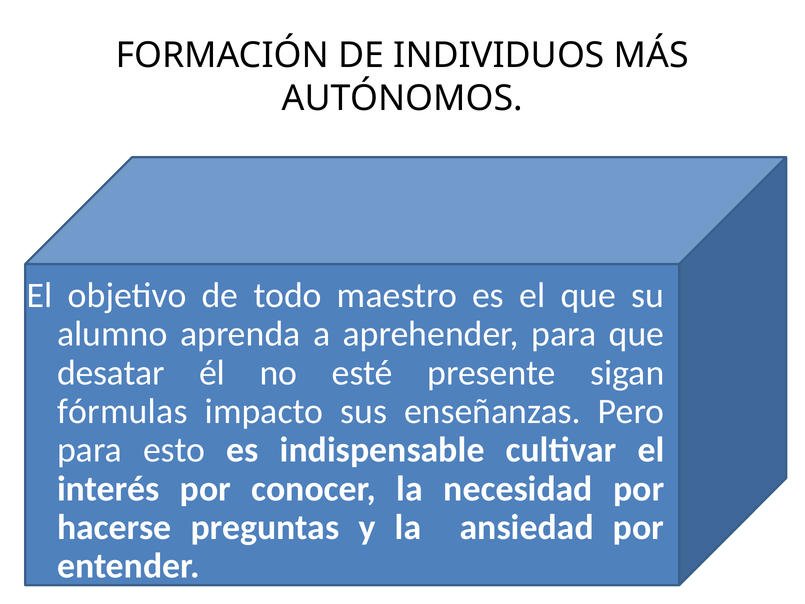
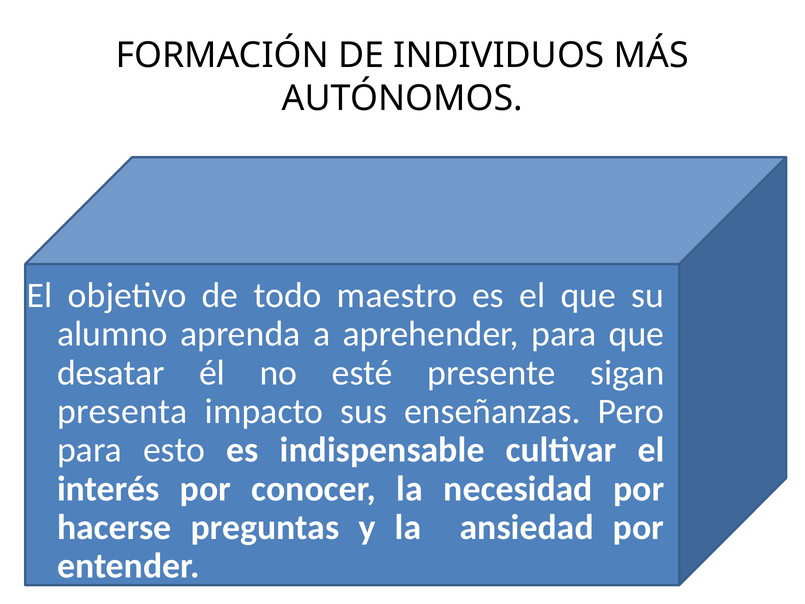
fórmulas: fórmulas -> presenta (122, 411)
